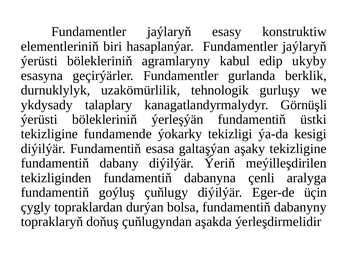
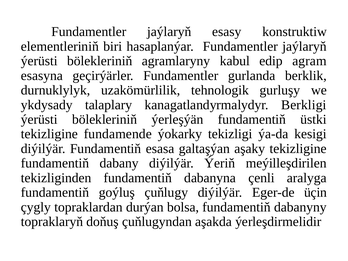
ukyby: ukyby -> agram (309, 61)
Görnüşli: Görnüşli -> Berkligi (304, 105)
